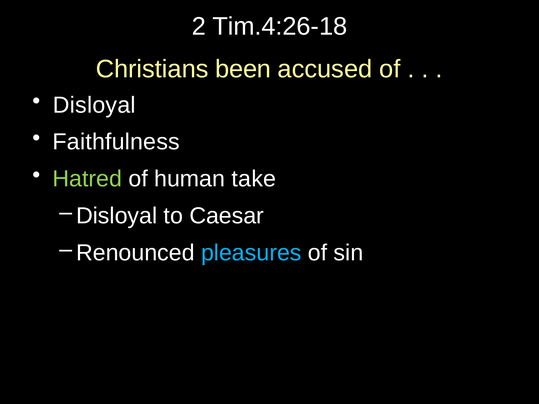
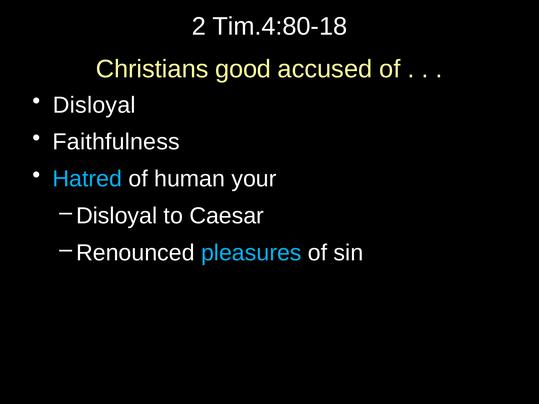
Tim.4:26-18: Tim.4:26-18 -> Tim.4:80-18 (280, 26)
been: been -> good (243, 69)
Hatred colour: light green -> light blue (87, 179)
take: take -> your (254, 179)
